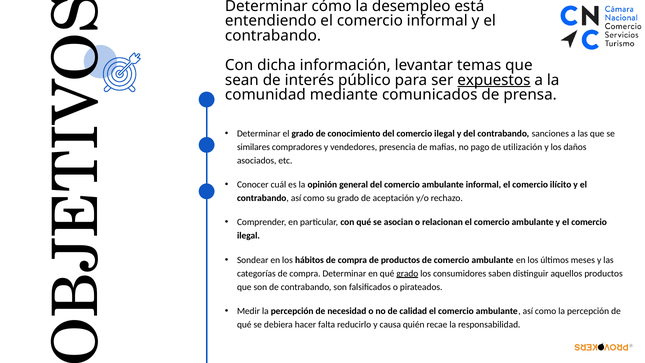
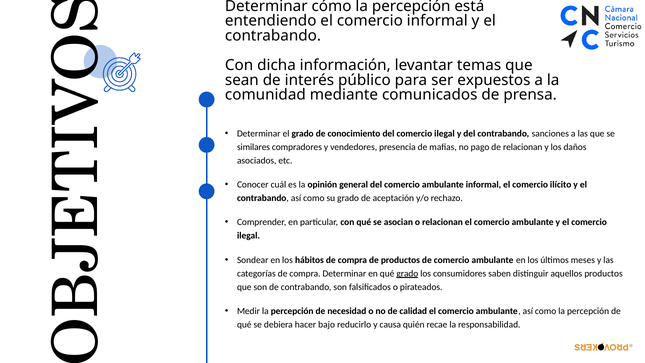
cómo la desempleo: desempleo -> percepción (411, 6)
expuestos underline: present -> none (494, 80)
de utilización: utilización -> relacionan (523, 147)
falta: falta -> bajo (327, 324)
